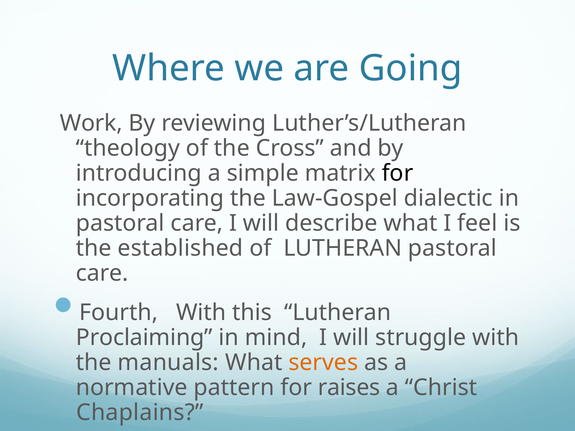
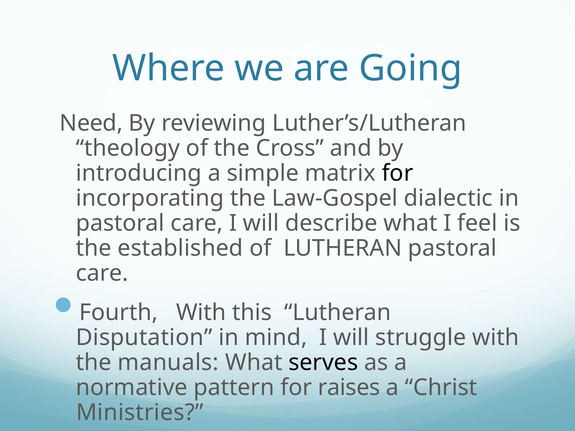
Work: Work -> Need (91, 123)
Proclaiming: Proclaiming -> Disputation (144, 338)
serves colour: orange -> black (323, 363)
Chaplains: Chaplains -> Ministries (140, 413)
